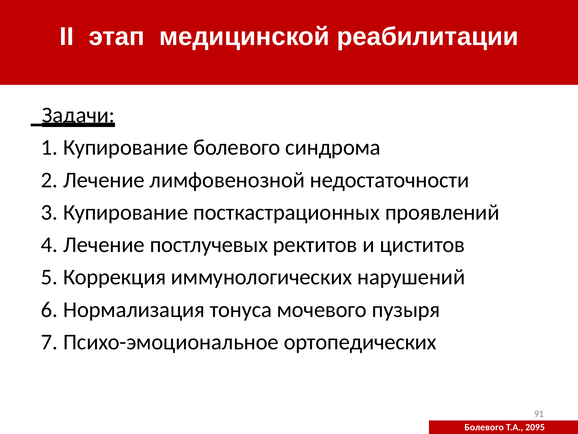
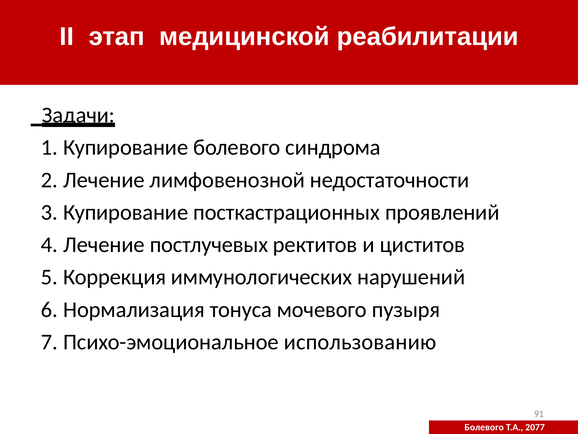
ортопедических: ортопедических -> использованию (360, 342)
2095: 2095 -> 2077 (535, 427)
